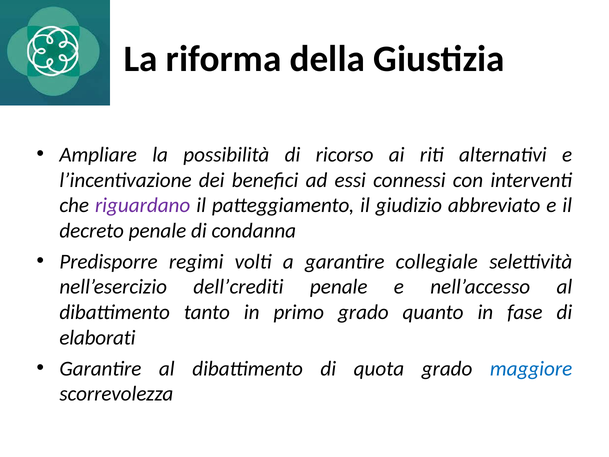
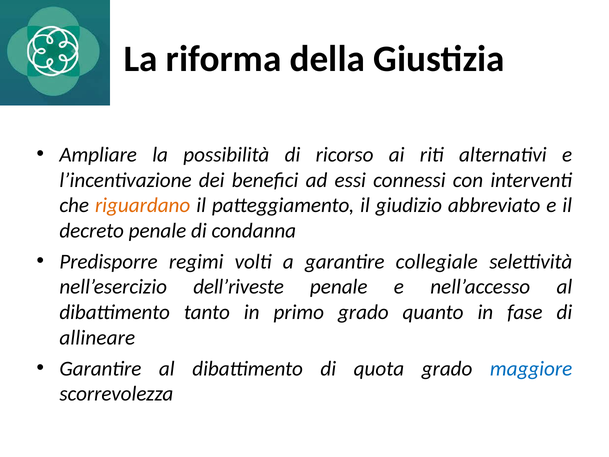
riguardano colour: purple -> orange (143, 205)
dell’crediti: dell’crediti -> dell’riveste (239, 287)
elaborati: elaborati -> allineare (97, 338)
